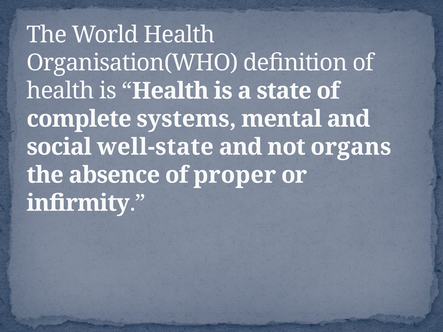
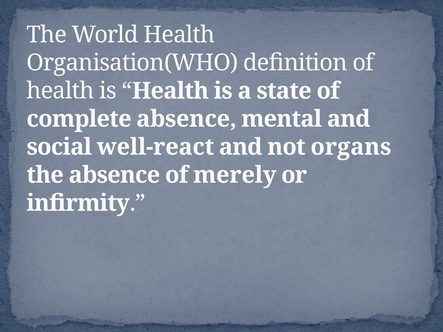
complete systems: systems -> absence (186, 119)
well-state: well-state -> well-react (155, 147)
proper: proper -> merely (235, 175)
